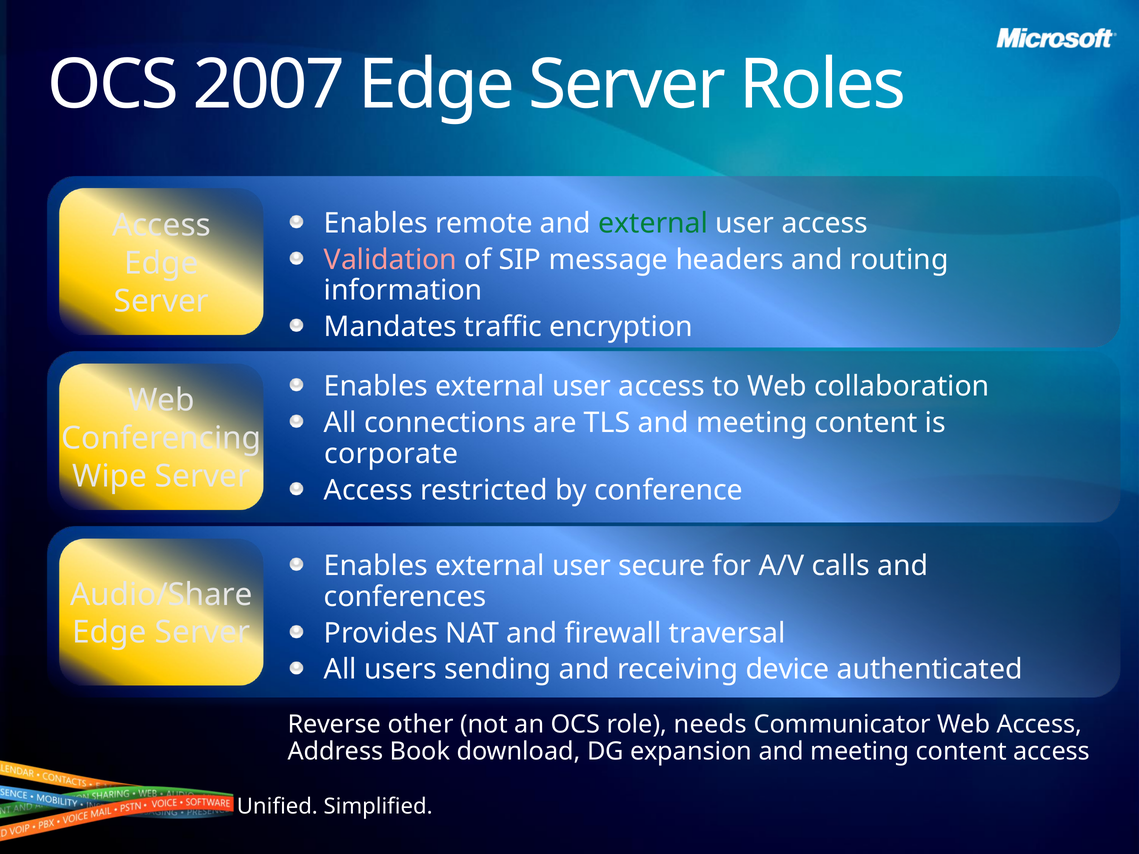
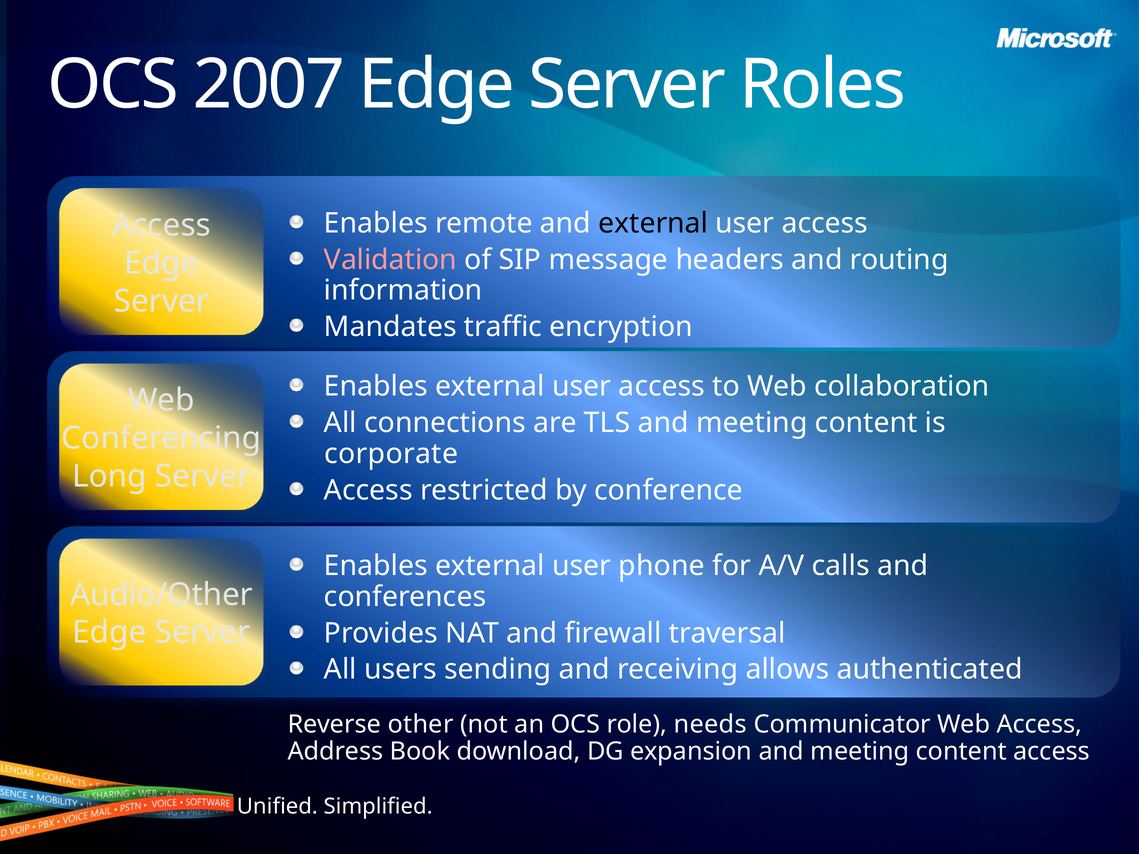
external colour: green -> black (653, 223)
Wipe: Wipe -> Long (110, 476)
secure: secure -> phone (662, 566)
Audio/Share: Audio/Share -> Audio/Other (161, 595)
device: device -> allows (787, 670)
